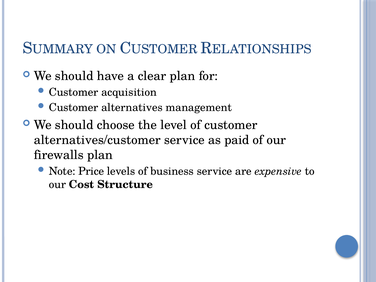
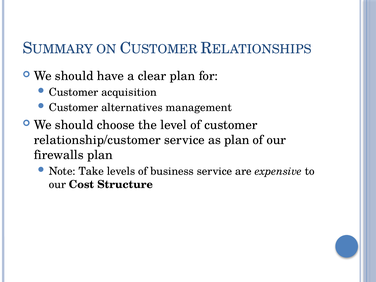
alternatives/customer: alternatives/customer -> relationship/customer (97, 140)
as paid: paid -> plan (237, 140)
Price: Price -> Take (91, 171)
